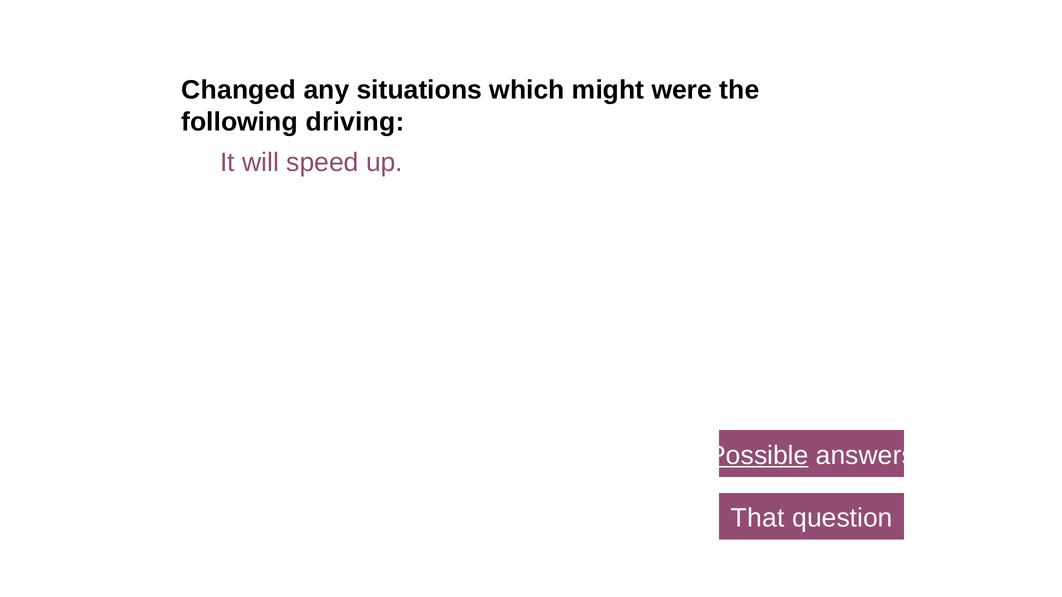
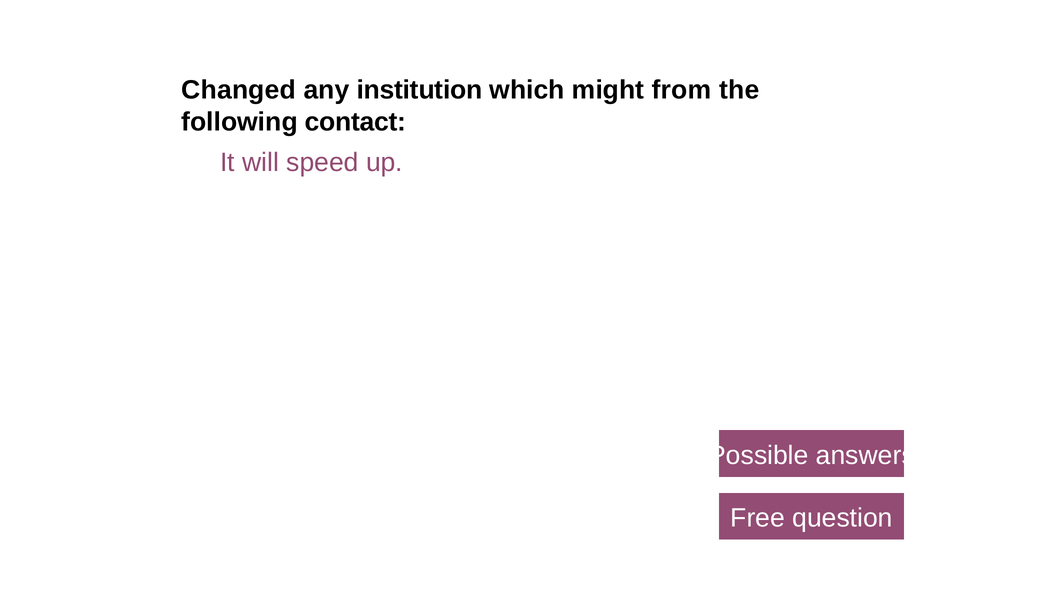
any situations: situations -> institution (420, 90)
were: were -> from (682, 90)
driving: driving -> contact (355, 122)
Possible underline: present -> none (758, 456)
That: That -> Free (758, 518)
